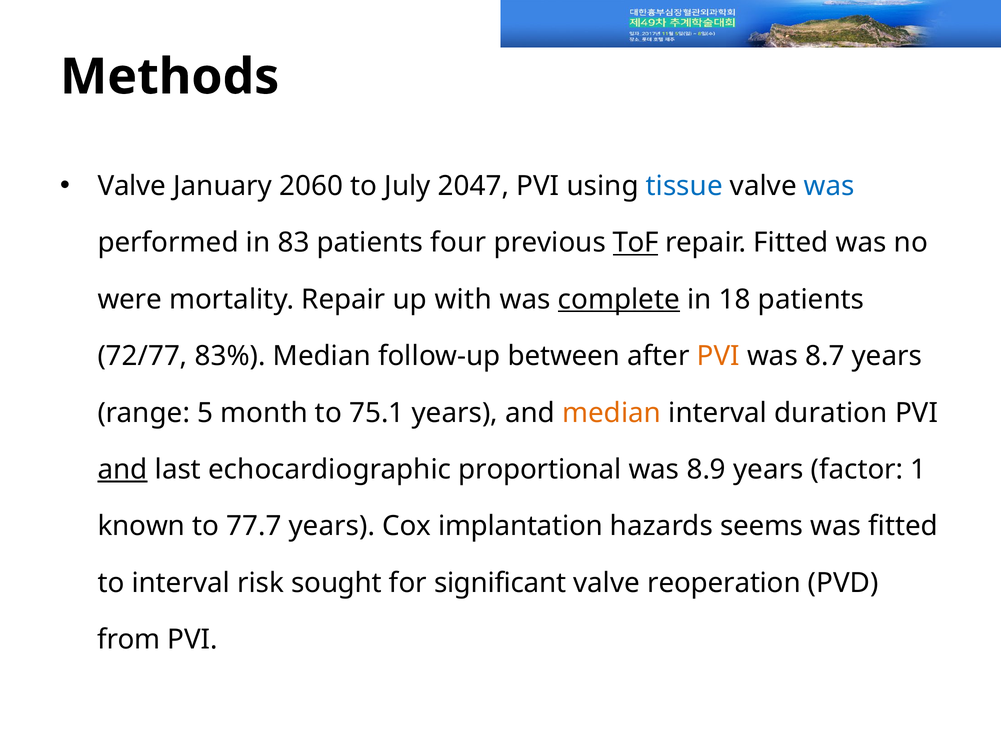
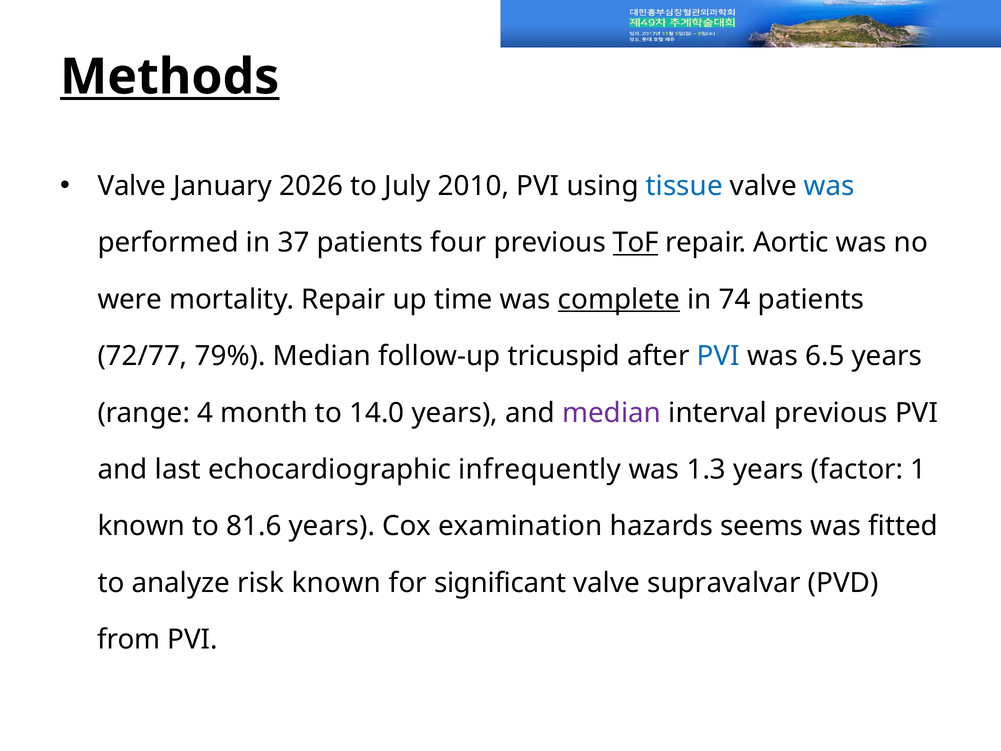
Methods underline: none -> present (170, 77)
2060: 2060 -> 2026 (311, 186)
2047: 2047 -> 2010 (473, 186)
83: 83 -> 37 (294, 243)
repair Fitted: Fitted -> Aortic (791, 243)
with: with -> time (463, 299)
18: 18 -> 74 (735, 299)
83%: 83% -> 79% (230, 356)
between: between -> tricuspid (564, 356)
PVI colour: orange -> blue (718, 356)
8.7: 8.7 -> 6.5 (825, 356)
5: 5 -> 4 (205, 413)
75.1: 75.1 -> 14.0 (377, 413)
median colour: orange -> purple (612, 413)
interval duration: duration -> previous (831, 413)
and underline: present -> none (123, 469)
proportional: proportional -> infrequently (540, 469)
8.9: 8.9 -> 1.3 (706, 469)
77.7: 77.7 -> 81.6 (254, 526)
implantation: implantation -> examination (520, 526)
to interval: interval -> analyze (181, 583)
risk sought: sought -> known (336, 583)
reoperation: reoperation -> supravalvar (724, 583)
